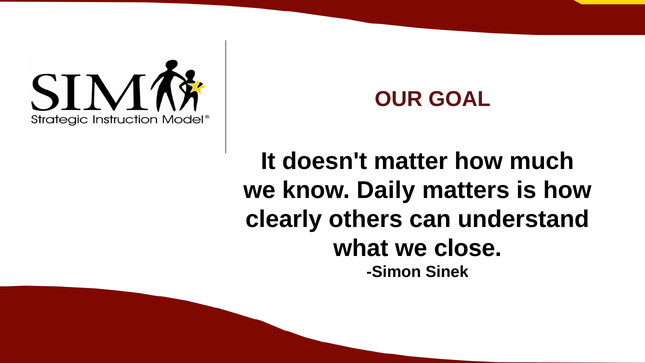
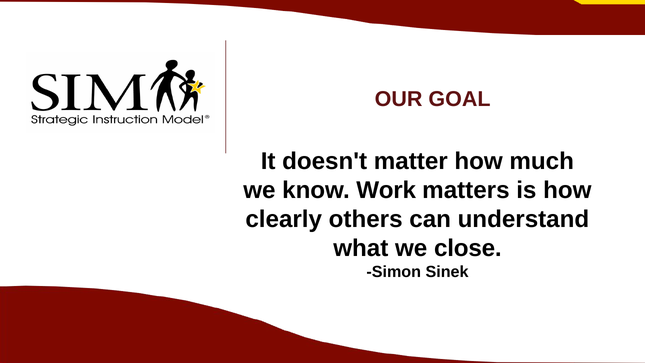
Daily: Daily -> Work (386, 190)
